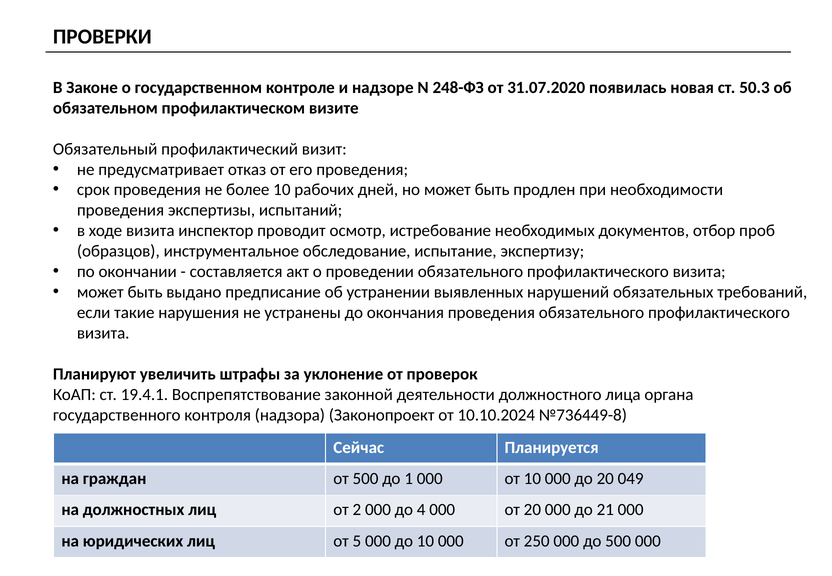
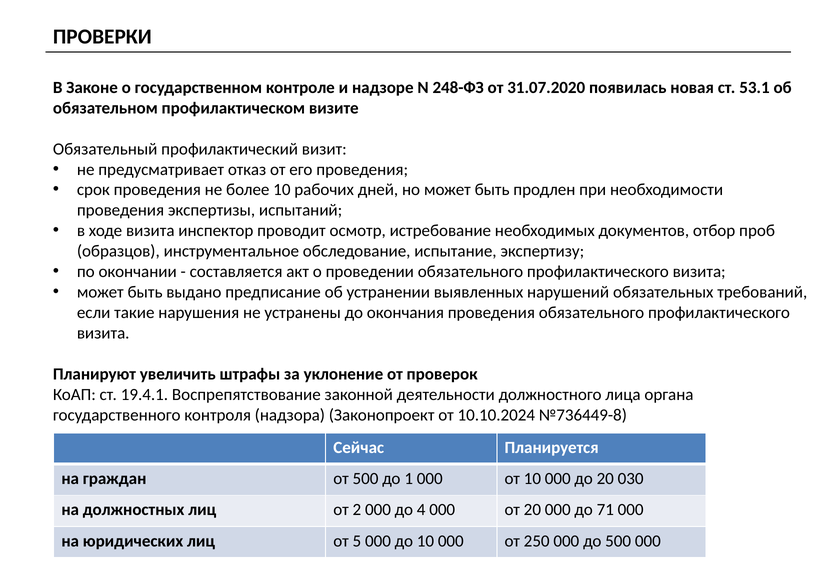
50.3: 50.3 -> 53.1 (754, 87)
049: 049 -> 030 (631, 479)
21: 21 -> 71 (605, 510)
